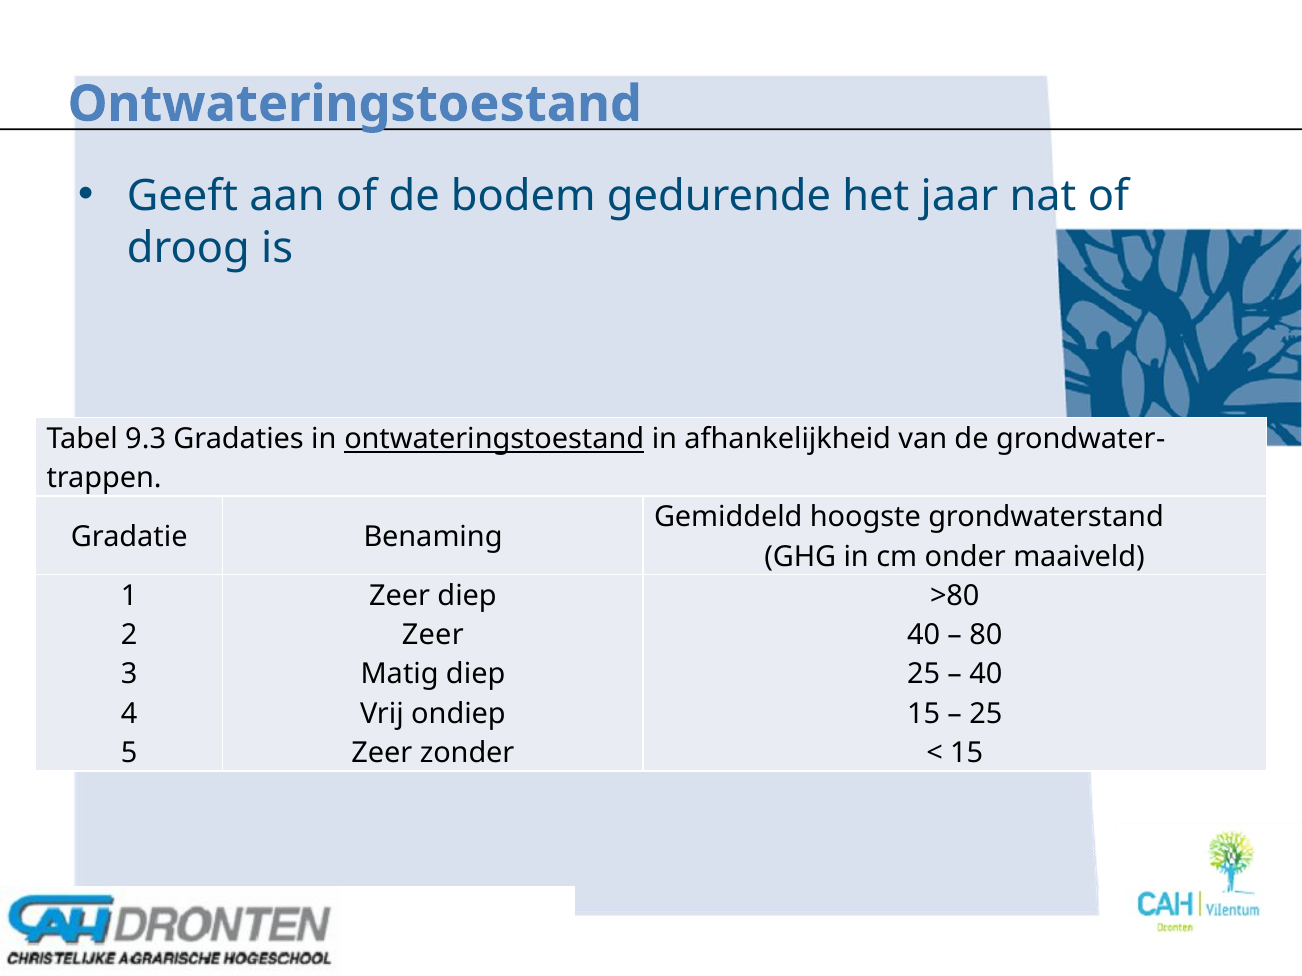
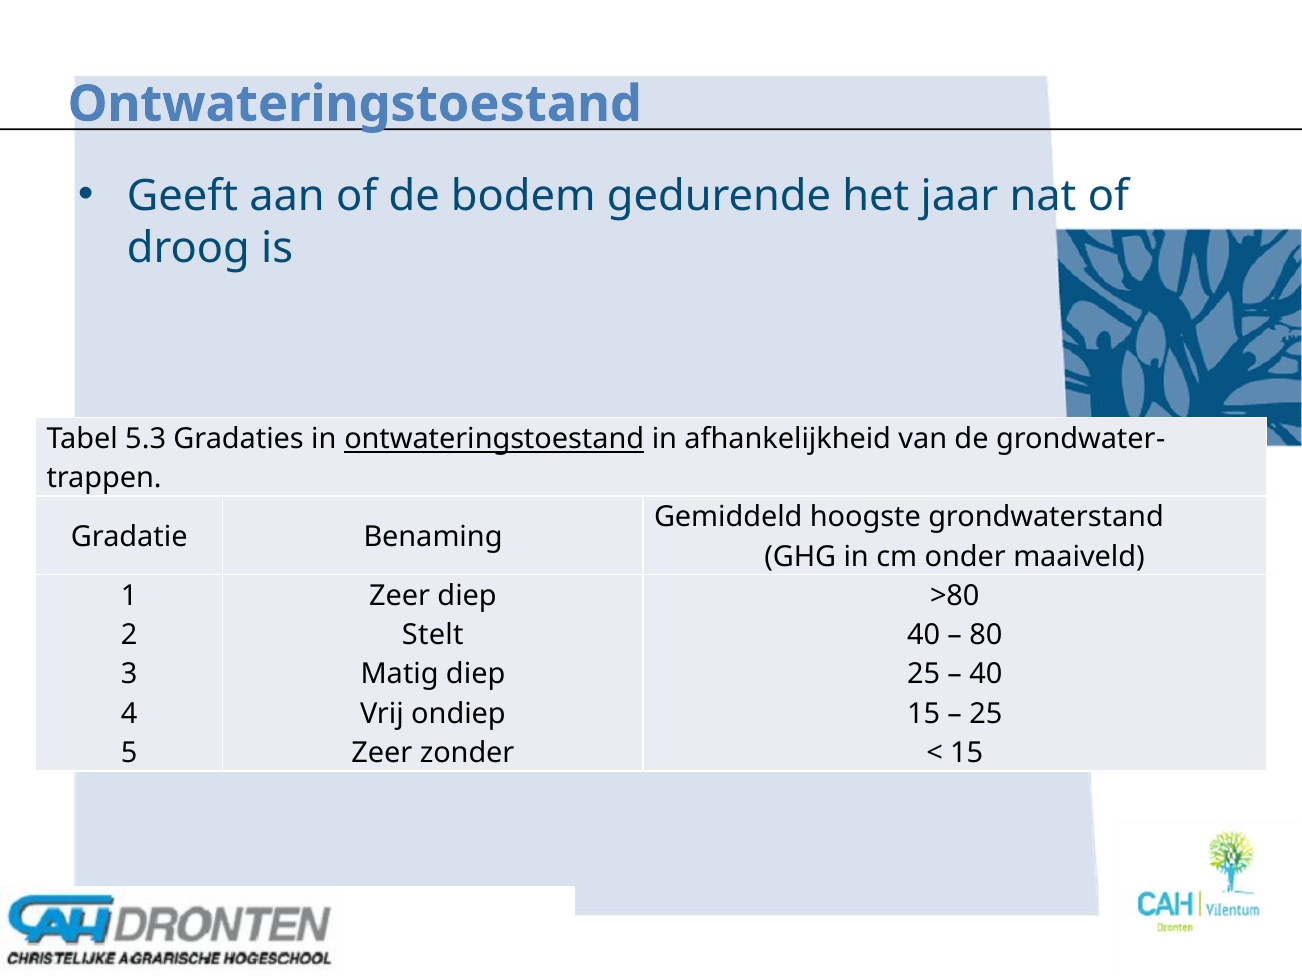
9.3: 9.3 -> 5.3 (146, 439)
Zeer: Zeer -> Stelt (433, 635)
